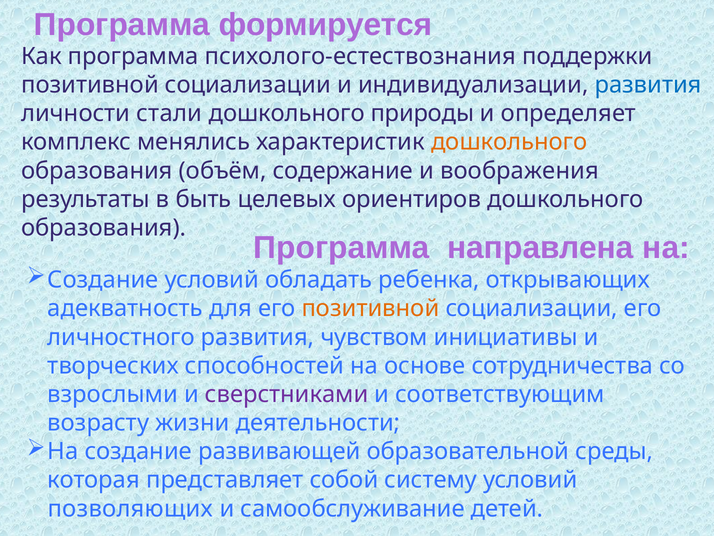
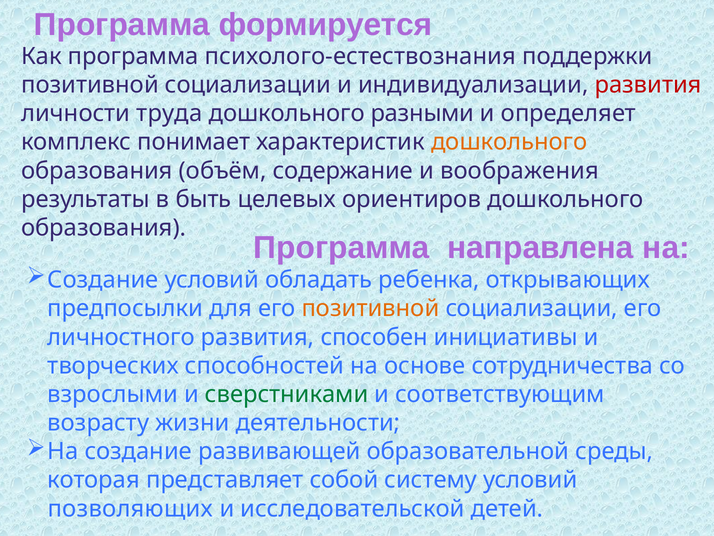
развития colour: blue -> red (648, 85)
стали: стали -> труда (169, 113)
природы: природы -> разными (422, 113)
менялись: менялись -> понимает (194, 142)
адекватность: адекватность -> предпосылки (125, 308)
чувством: чувством -> способен (374, 337)
сверстниками colour: purple -> green (287, 394)
самообслуживание: самообслуживание -> исследовательской (353, 508)
